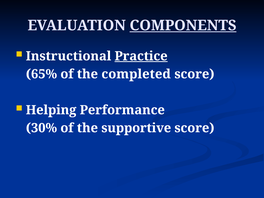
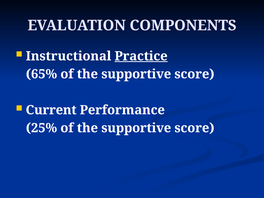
COMPONENTS underline: present -> none (183, 25)
65% of the completed: completed -> supportive (136, 74)
Helping: Helping -> Current (51, 110)
30%: 30% -> 25% (41, 128)
